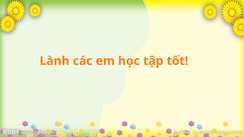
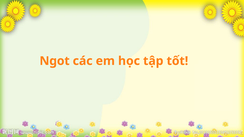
Lành: Lành -> Ngọt (55, 61)
